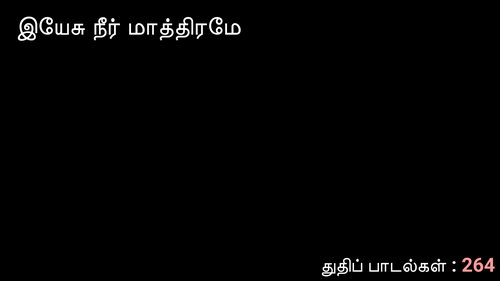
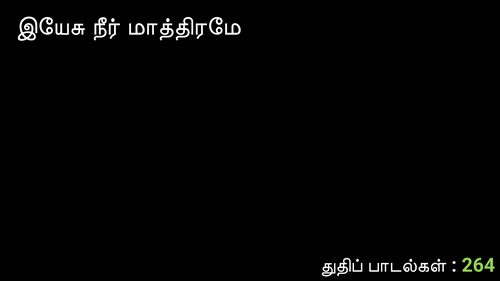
264 colour: pink -> light green (478, 266)
